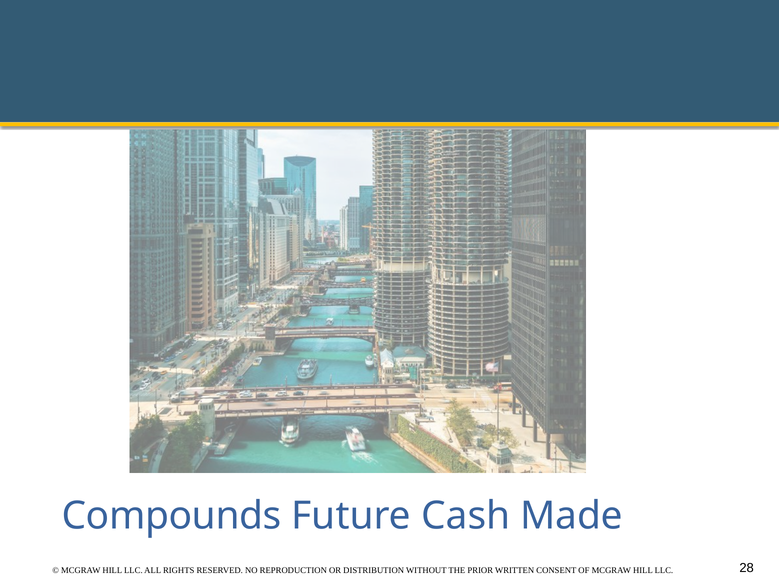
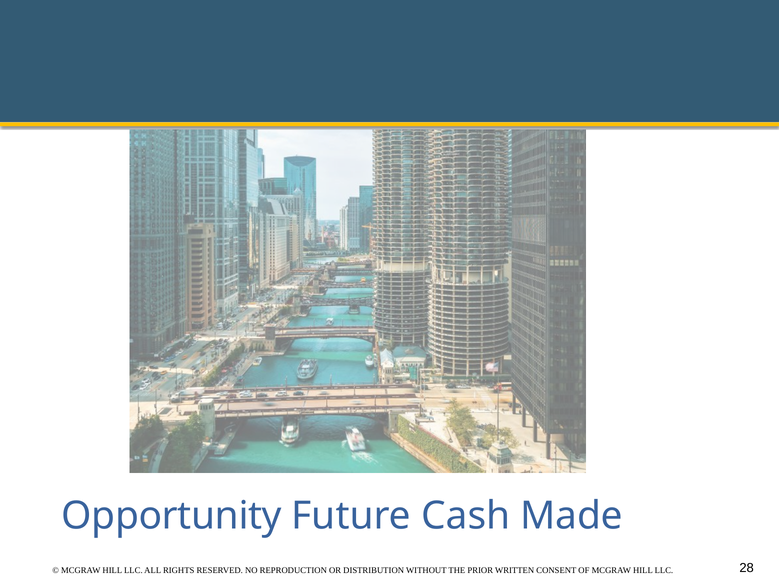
Compounds: Compounds -> Opportunity (172, 516)
